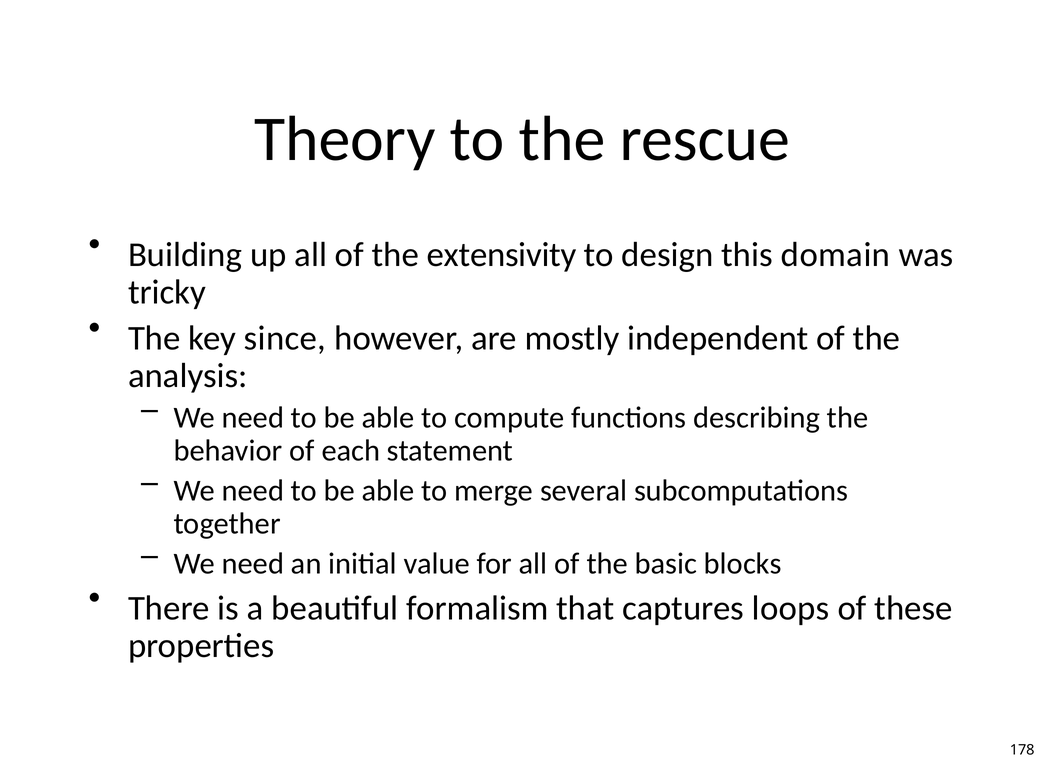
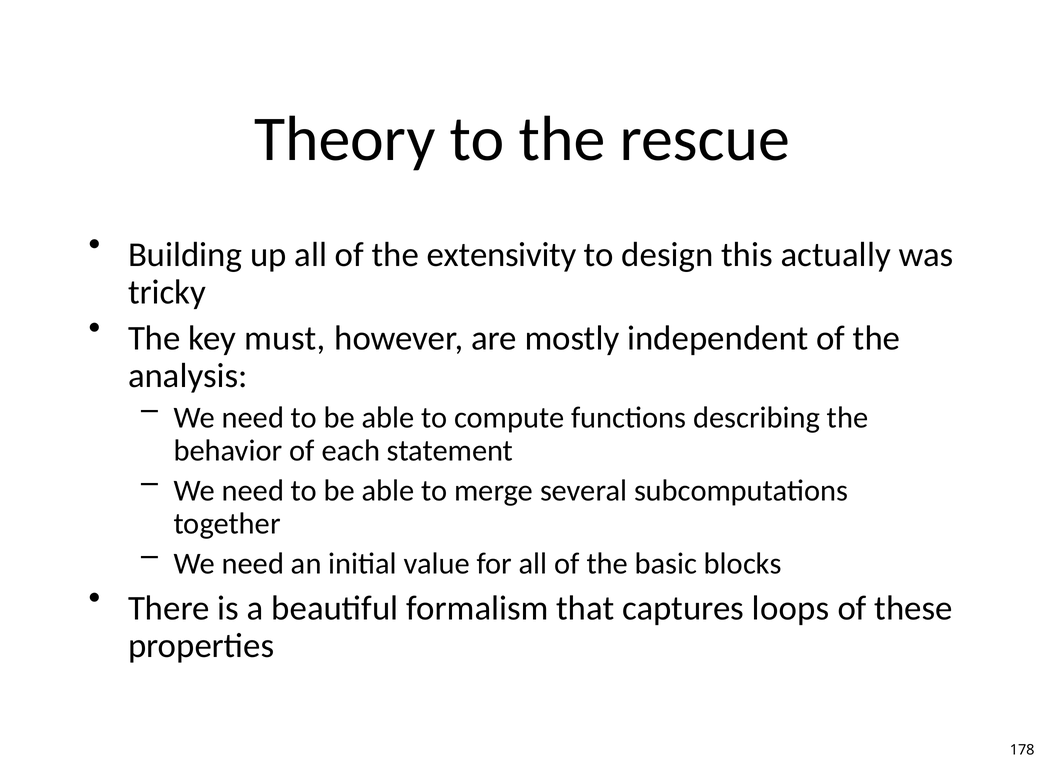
domain: domain -> actually (836, 255)
since: since -> must (285, 339)
